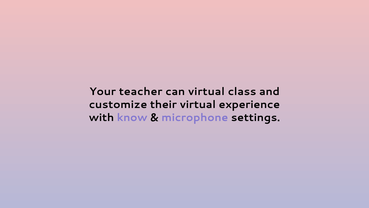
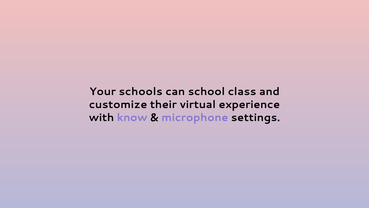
teacher: teacher -> schools (141, 91)
can virtual: virtual -> school (206, 91)
